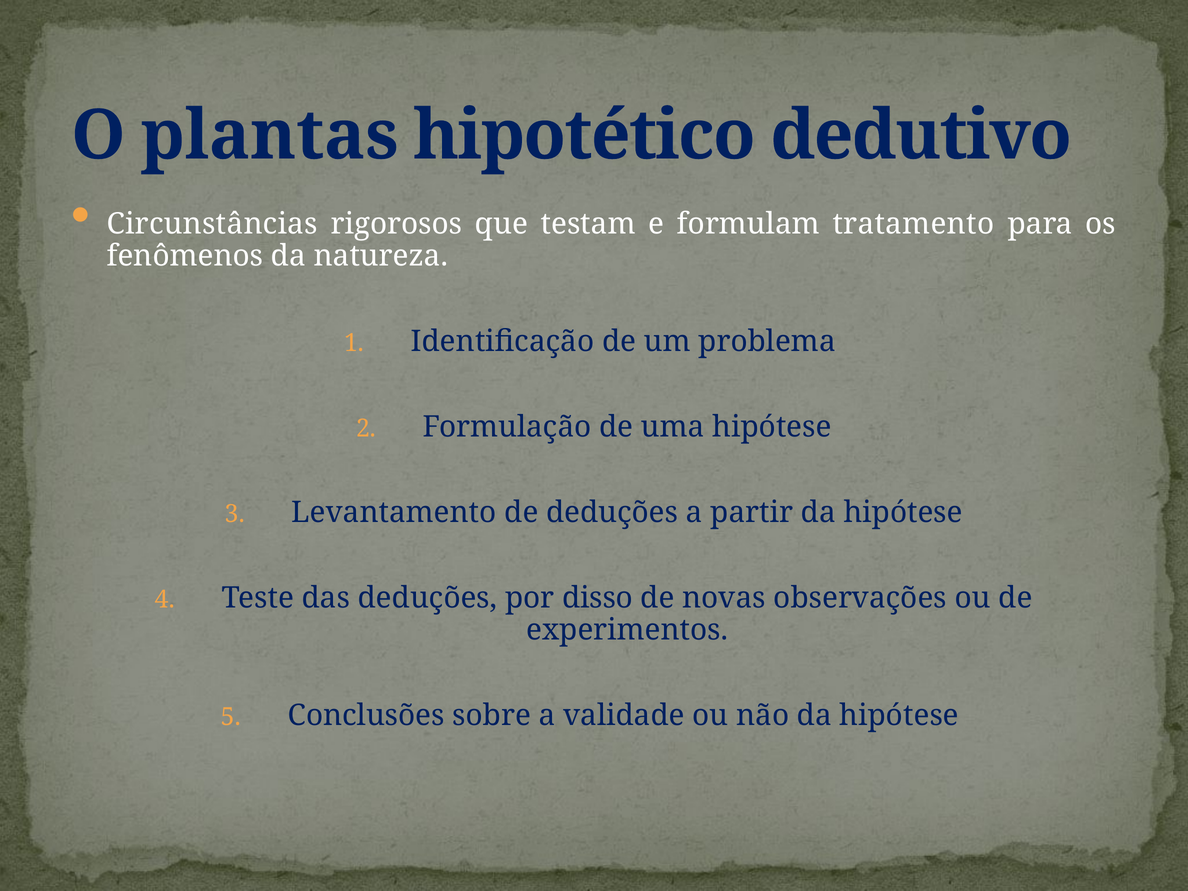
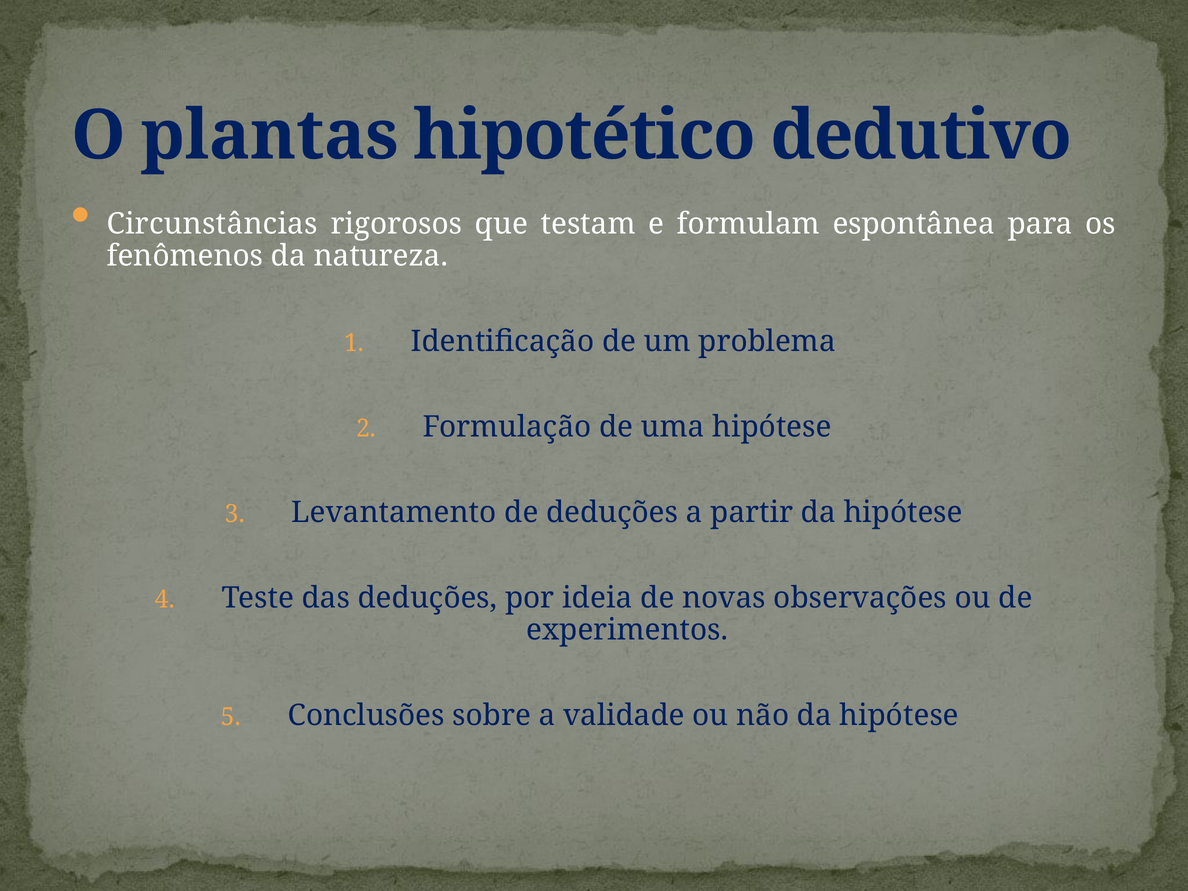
tratamento: tratamento -> espontânea (914, 224)
disso: disso -> ideia (597, 598)
